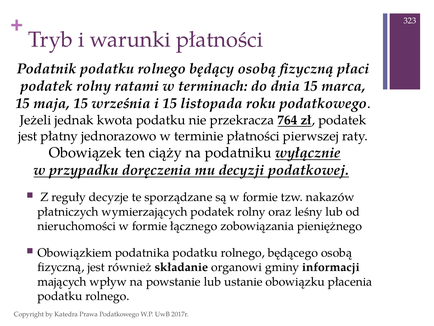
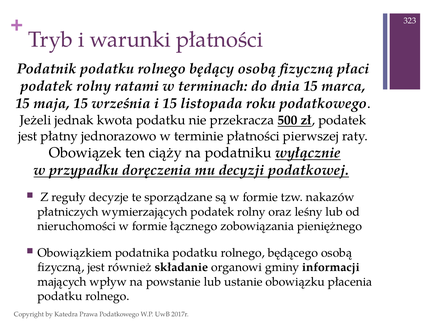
764: 764 -> 500 (288, 120)
